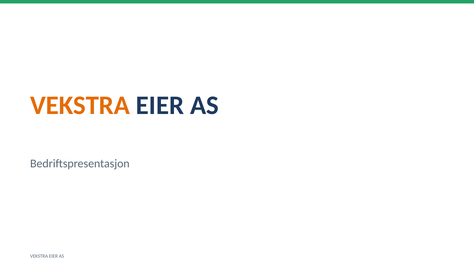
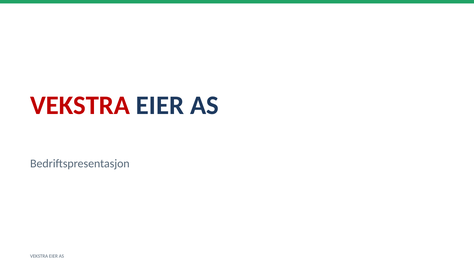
VEKSTRA colour: orange -> red (80, 105)
